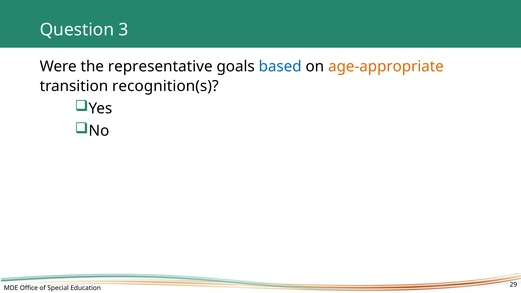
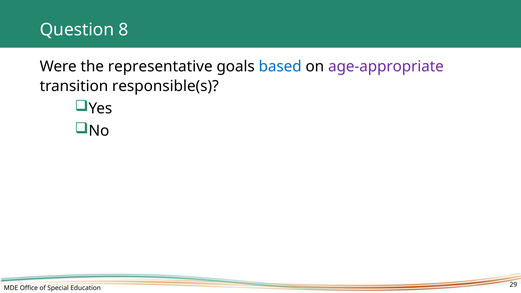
3: 3 -> 8 (124, 30)
age-appropriate colour: orange -> purple (386, 67)
recognition(s: recognition(s -> responsible(s (165, 86)
